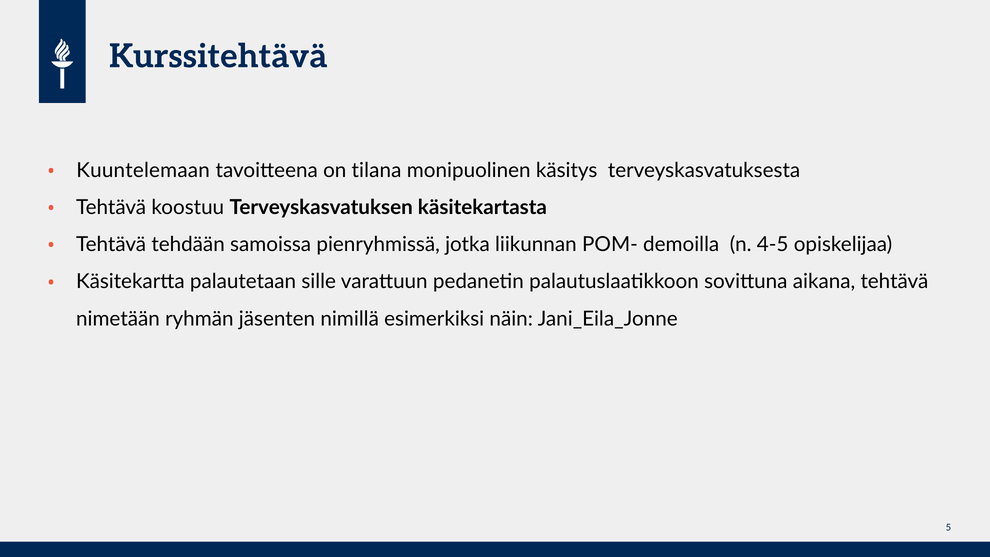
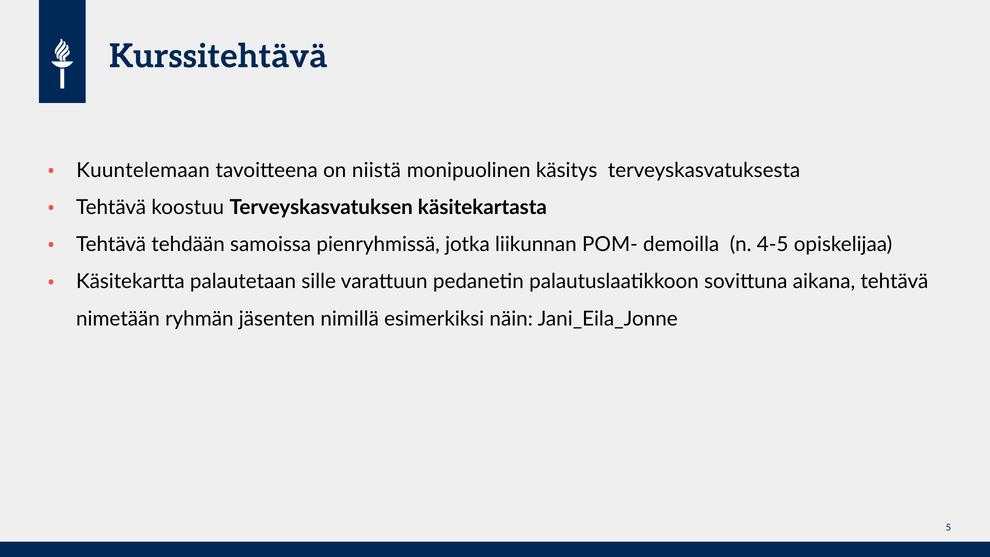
tilana: tilana -> niistä (376, 170)
